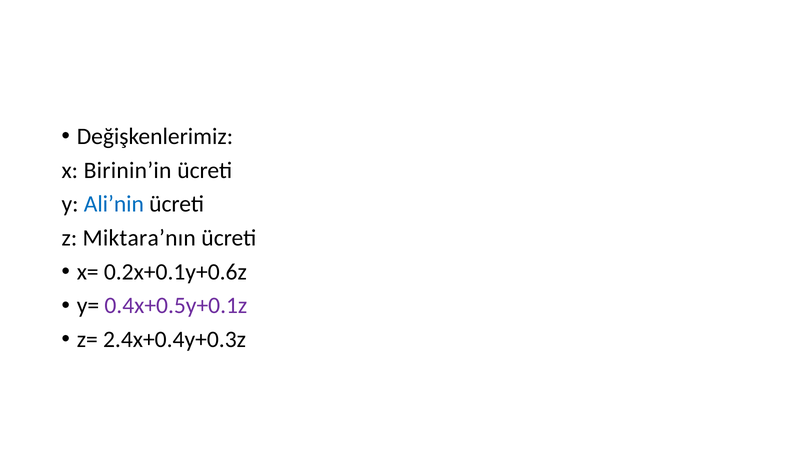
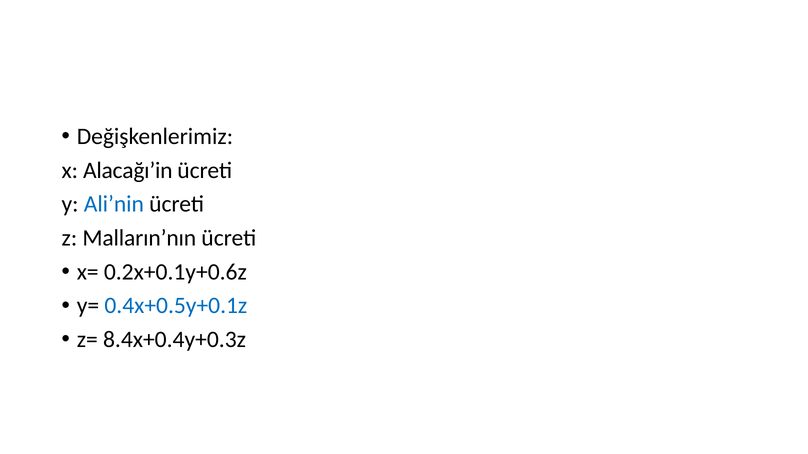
Birinin’in: Birinin’in -> Alacağı’in (128, 170)
Miktara’nın: Miktara’nın -> Malların’nın (139, 238)
0.4x+0.5y+0.1z colour: purple -> blue (176, 306)
2.4x+0.4y+0.3z: 2.4x+0.4y+0.3z -> 8.4x+0.4y+0.3z (175, 340)
